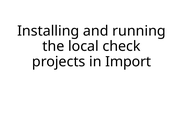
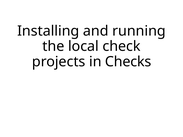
Import: Import -> Checks (128, 62)
